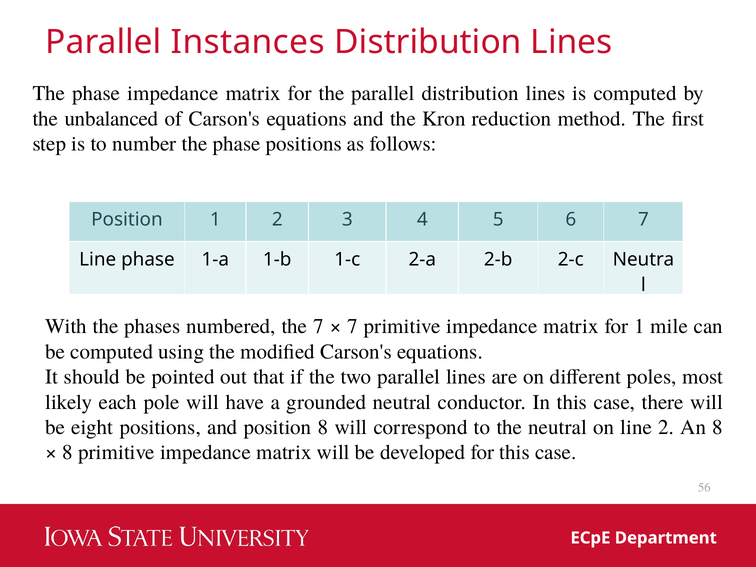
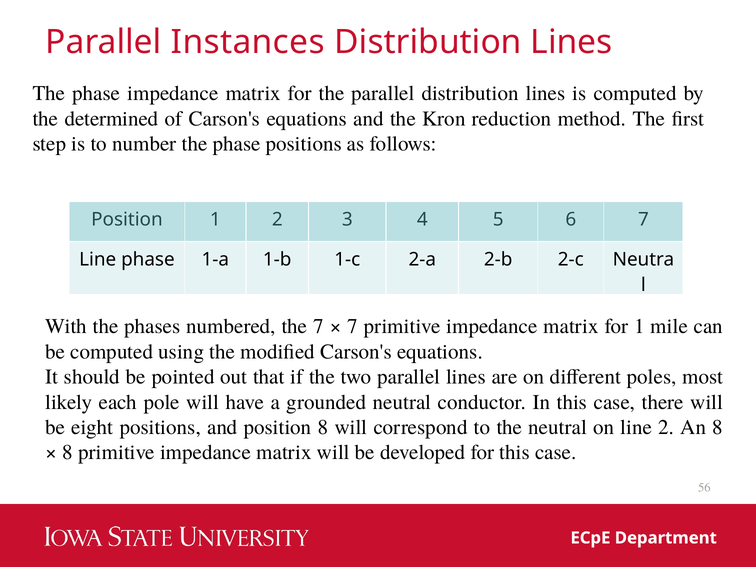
unbalanced: unbalanced -> determined (111, 119)
